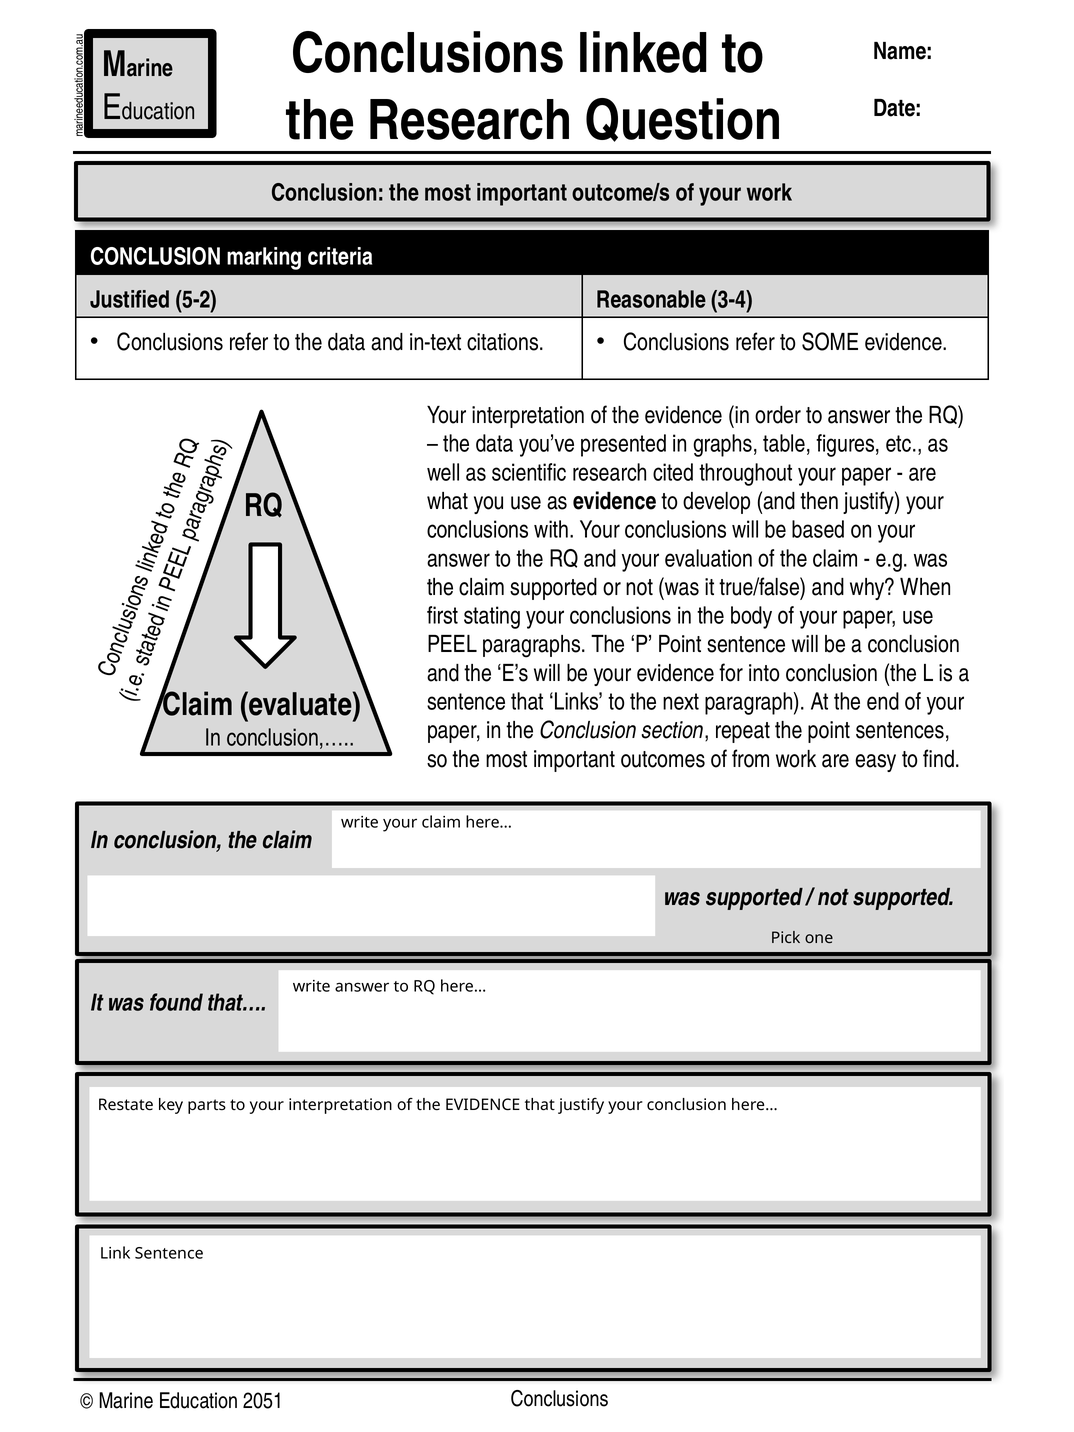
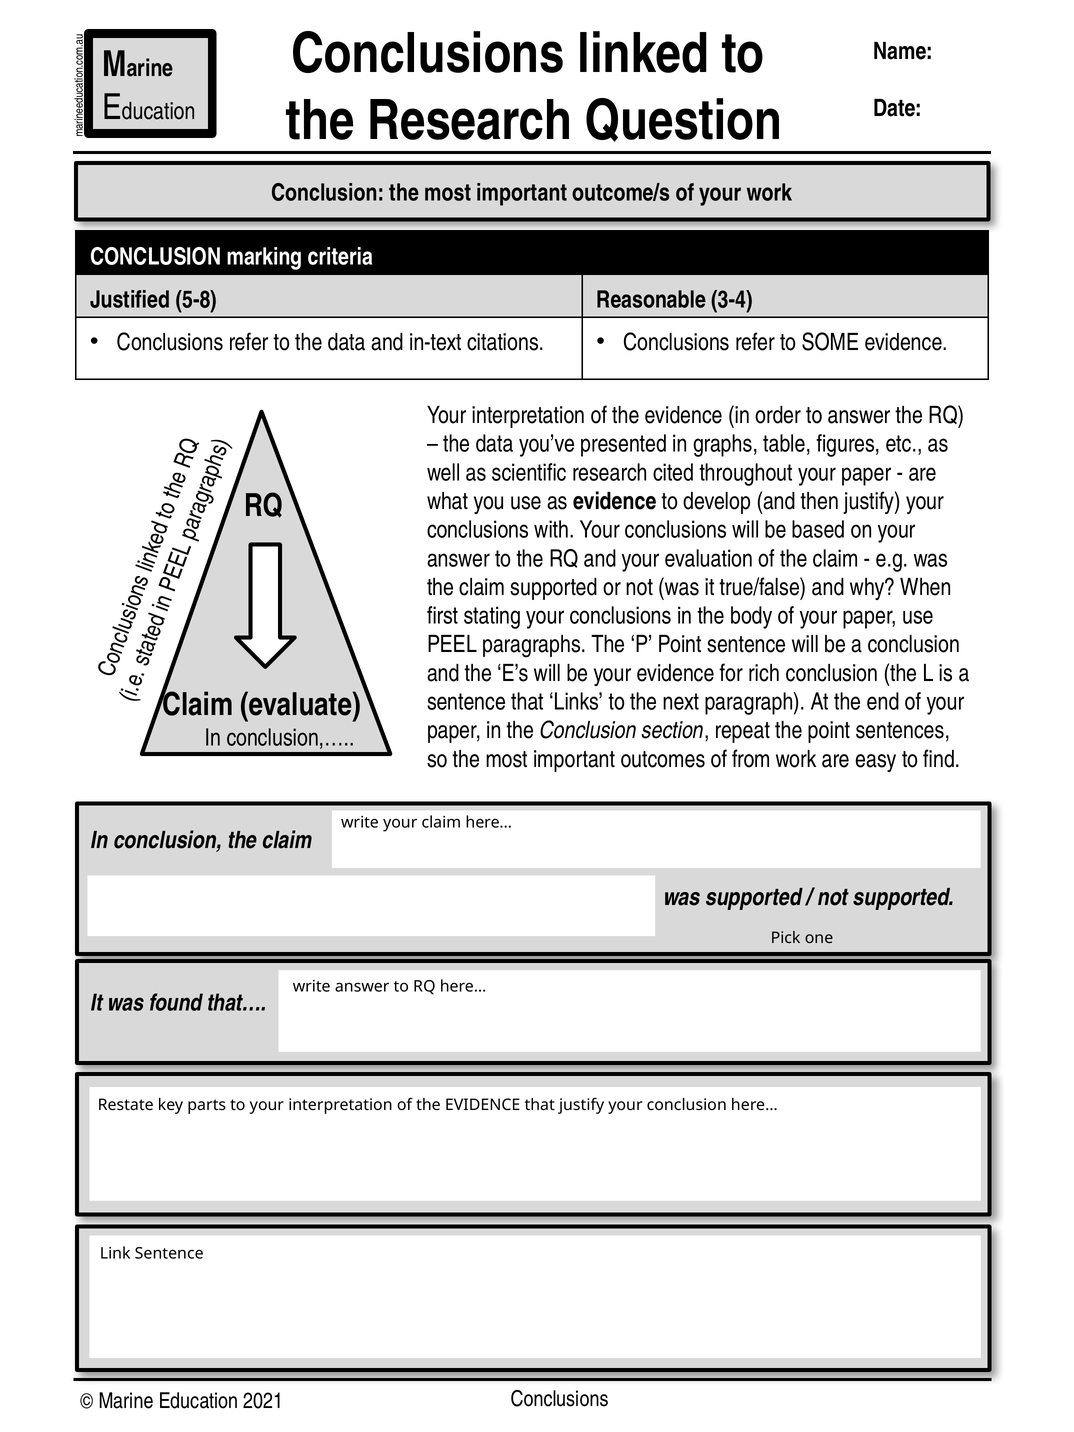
5-2: 5-2 -> 5-8 (196, 300)
into: into -> rich (764, 673)
2051: 2051 -> 2021 (263, 1401)
